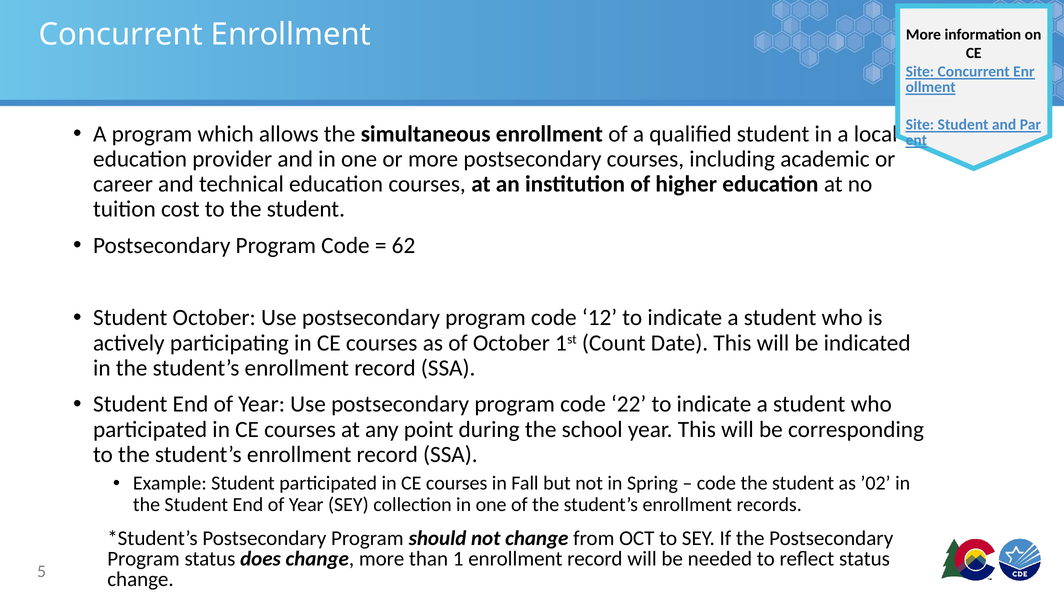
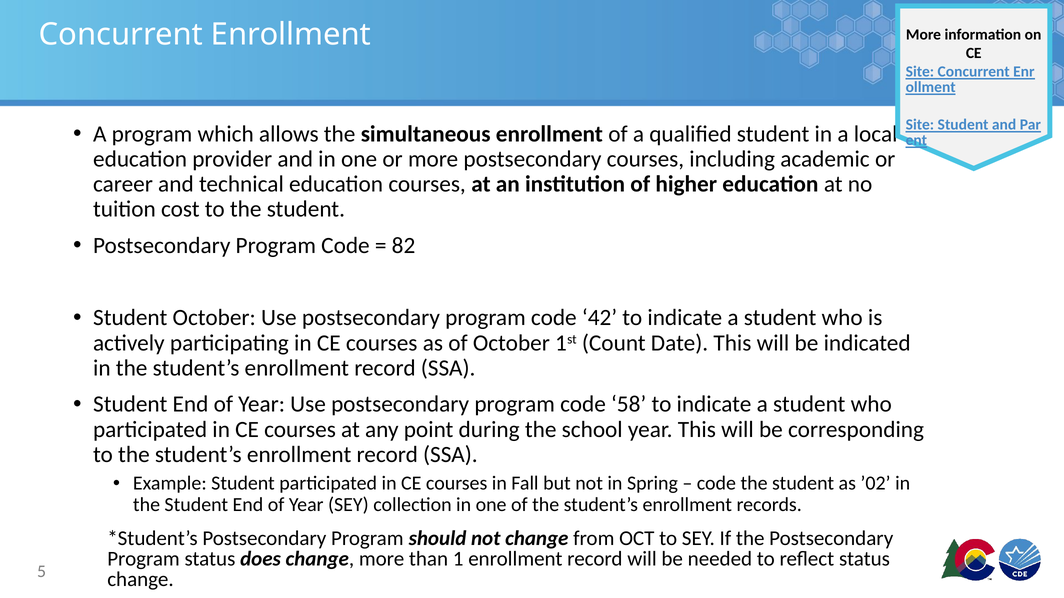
62: 62 -> 82 (404, 246)
12: 12 -> 42 (600, 318)
22: 22 -> 58 (629, 405)
